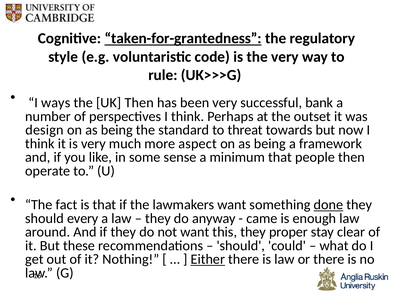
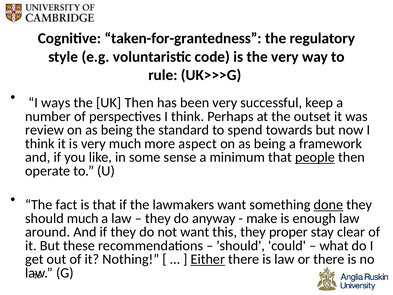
taken-for-grantedness underline: present -> none (183, 38)
bank: bank -> keep (319, 103)
design: design -> review (45, 130)
threat: threat -> spend (245, 130)
people underline: none -> present (315, 157)
should every: every -> much (83, 218)
came: came -> make (262, 218)
